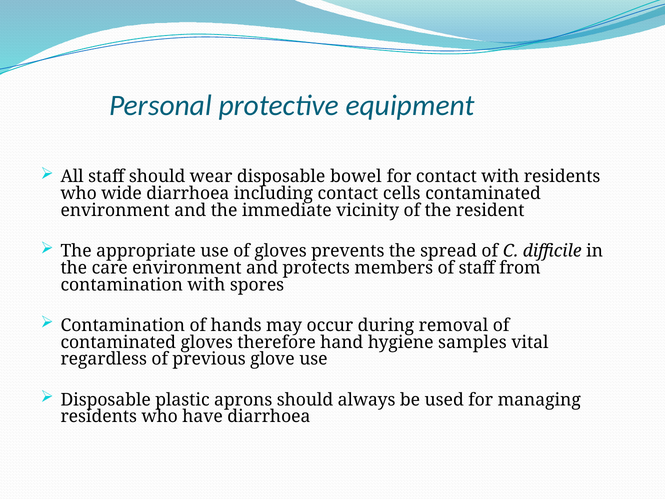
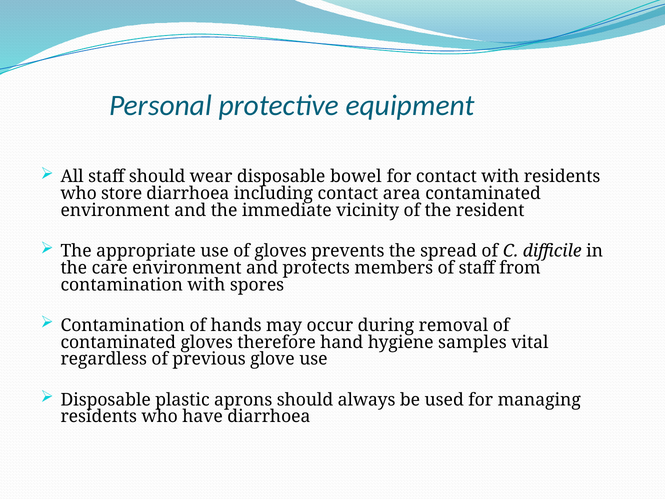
wide: wide -> store (122, 193)
cells: cells -> area (402, 193)
